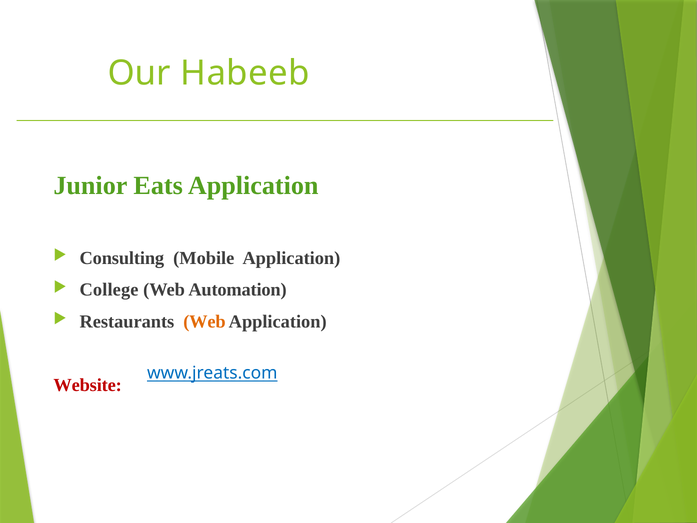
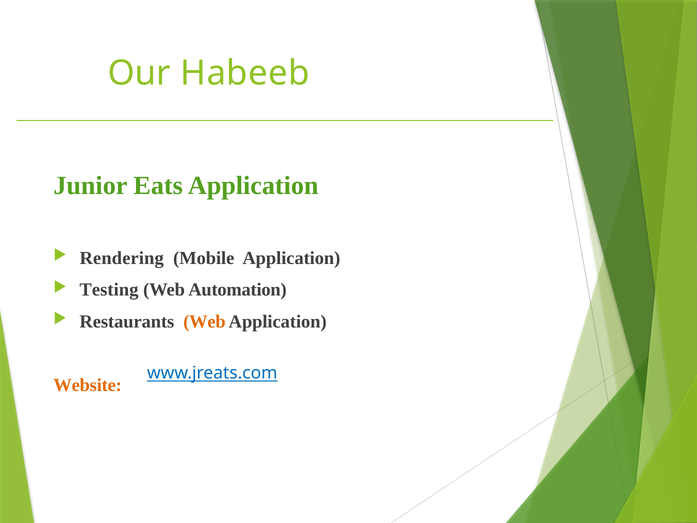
Consulting: Consulting -> Rendering (122, 258)
College: College -> Testing (109, 290)
Website colour: red -> orange (88, 385)
